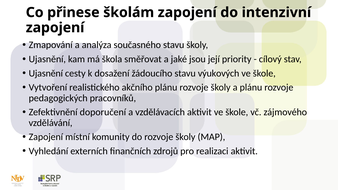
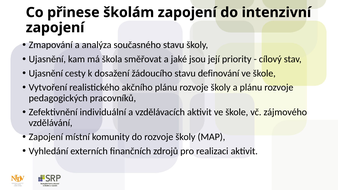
výukových: výukových -> definování (219, 73)
doporučení: doporučení -> individuální (103, 112)
